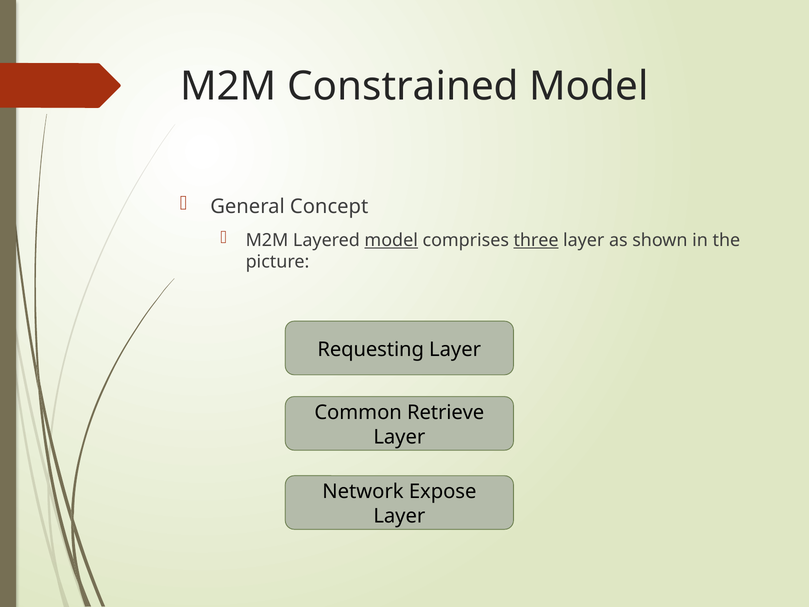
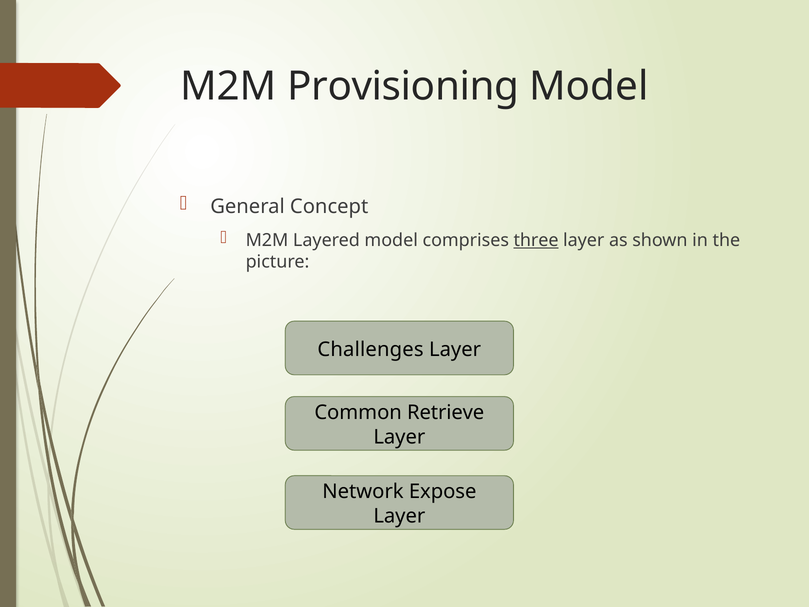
Constrained: Constrained -> Provisioning (403, 86)
model underline: present -> none (391, 240)
Requesting: Requesting -> Challenges (371, 349)
